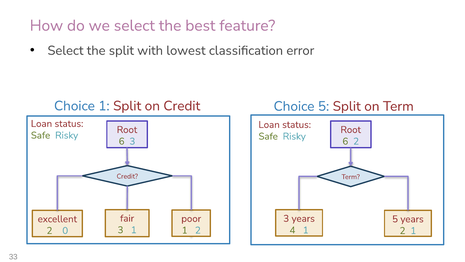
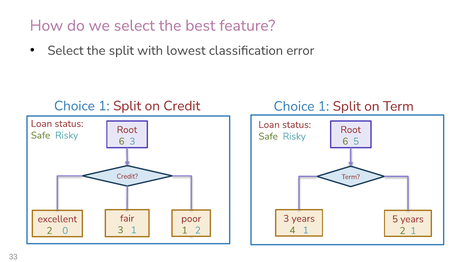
5: 5 -> 1 (324, 106)
6 2: 2 -> 5 (356, 141)
